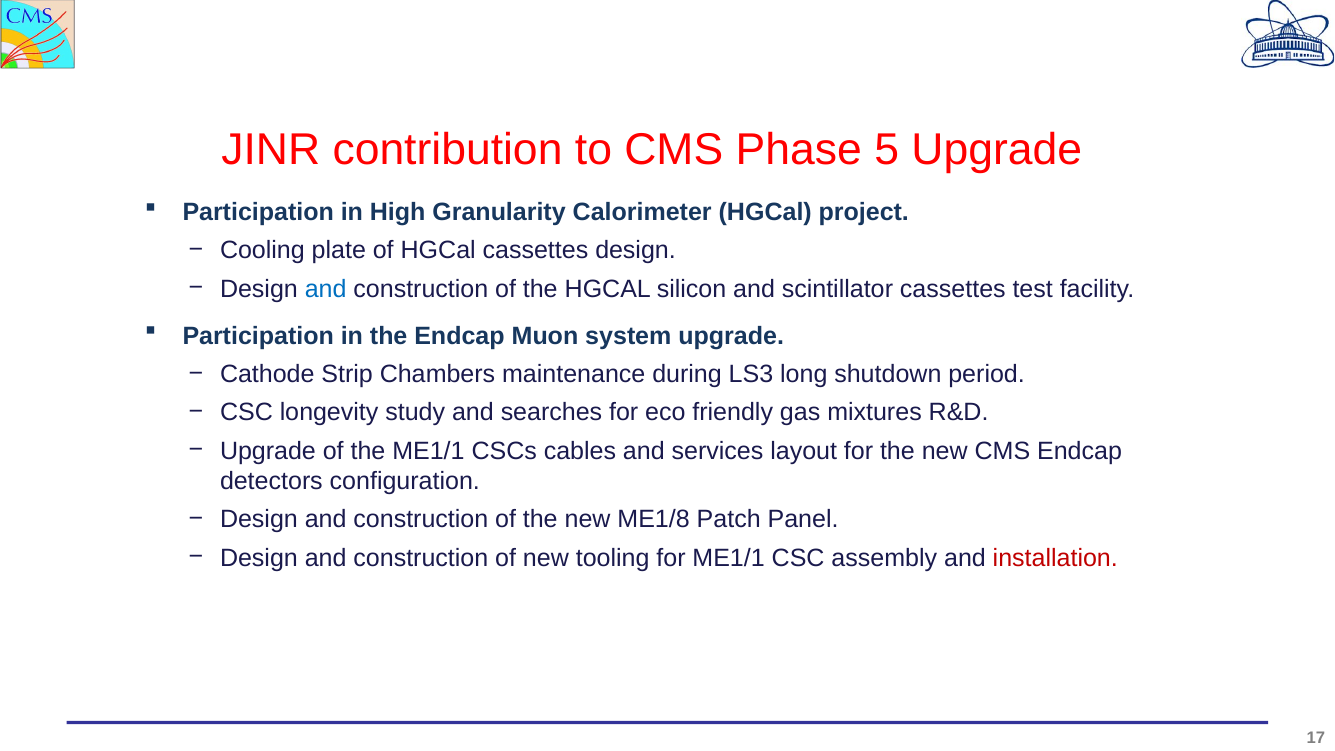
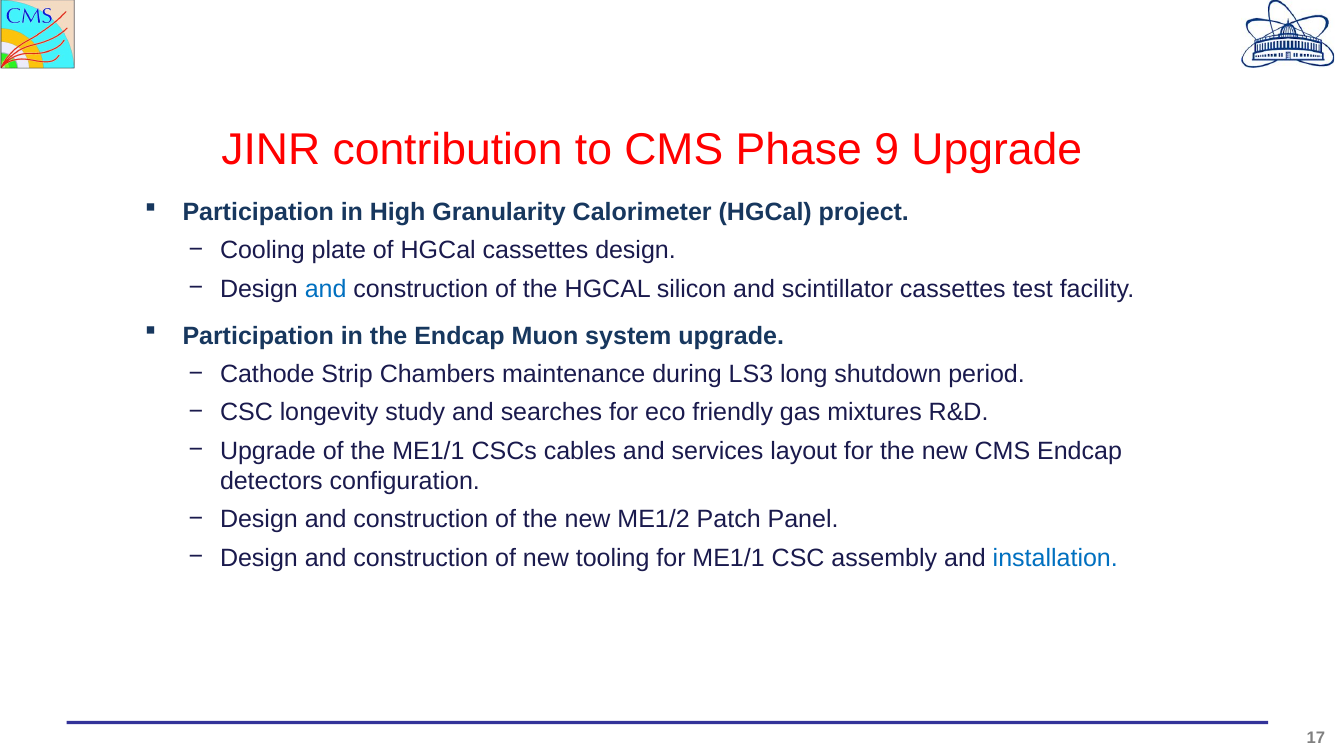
5: 5 -> 9 (887, 150)
ME1/8: ME1/8 -> ME1/2 (654, 519)
installation colour: red -> blue (1055, 558)
